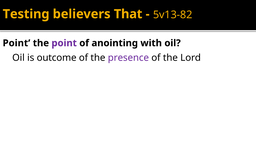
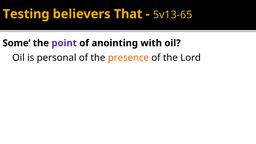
5v13-82: 5v13-82 -> 5v13-65 (173, 15)
Point: Point -> Some (17, 43)
outcome: outcome -> personal (57, 58)
presence colour: purple -> orange (128, 58)
